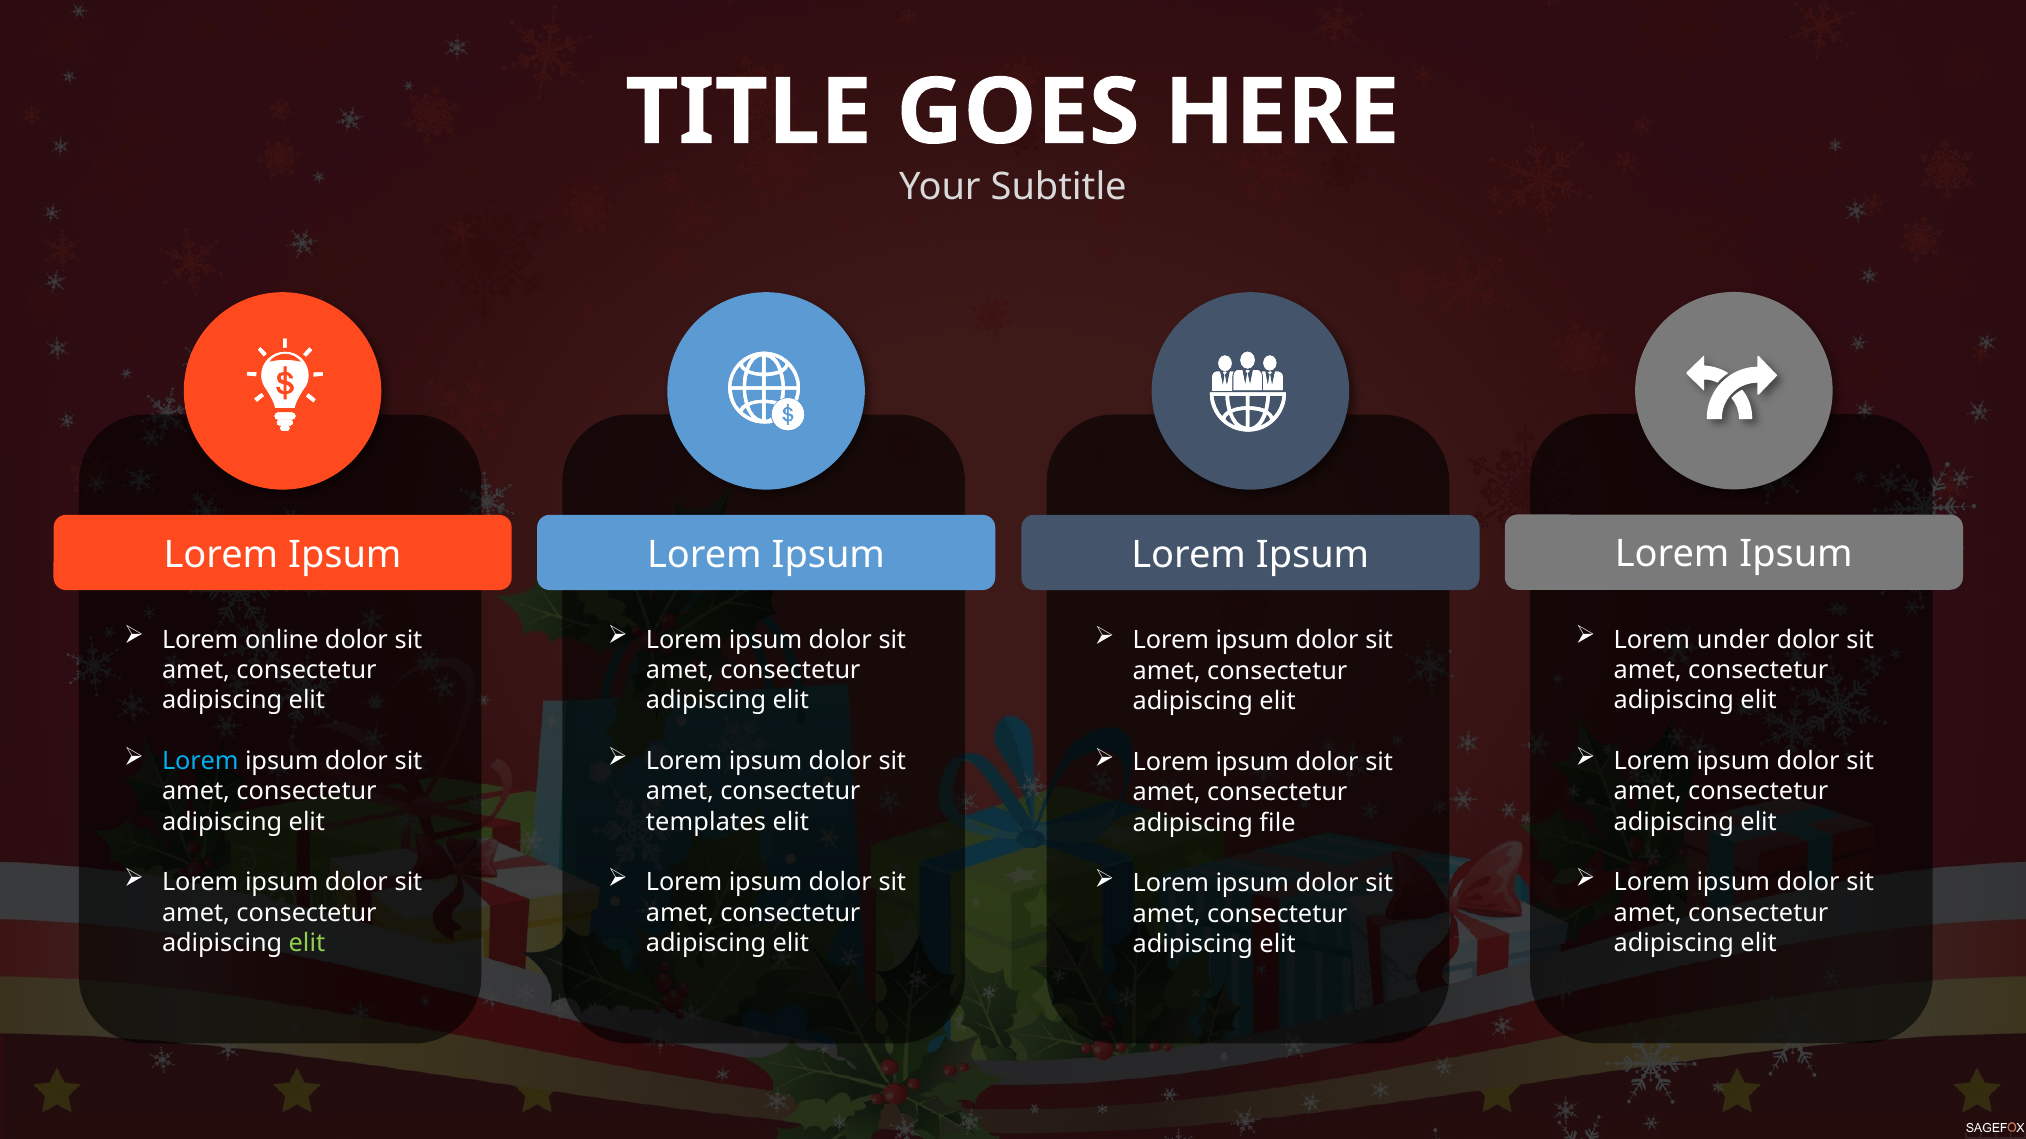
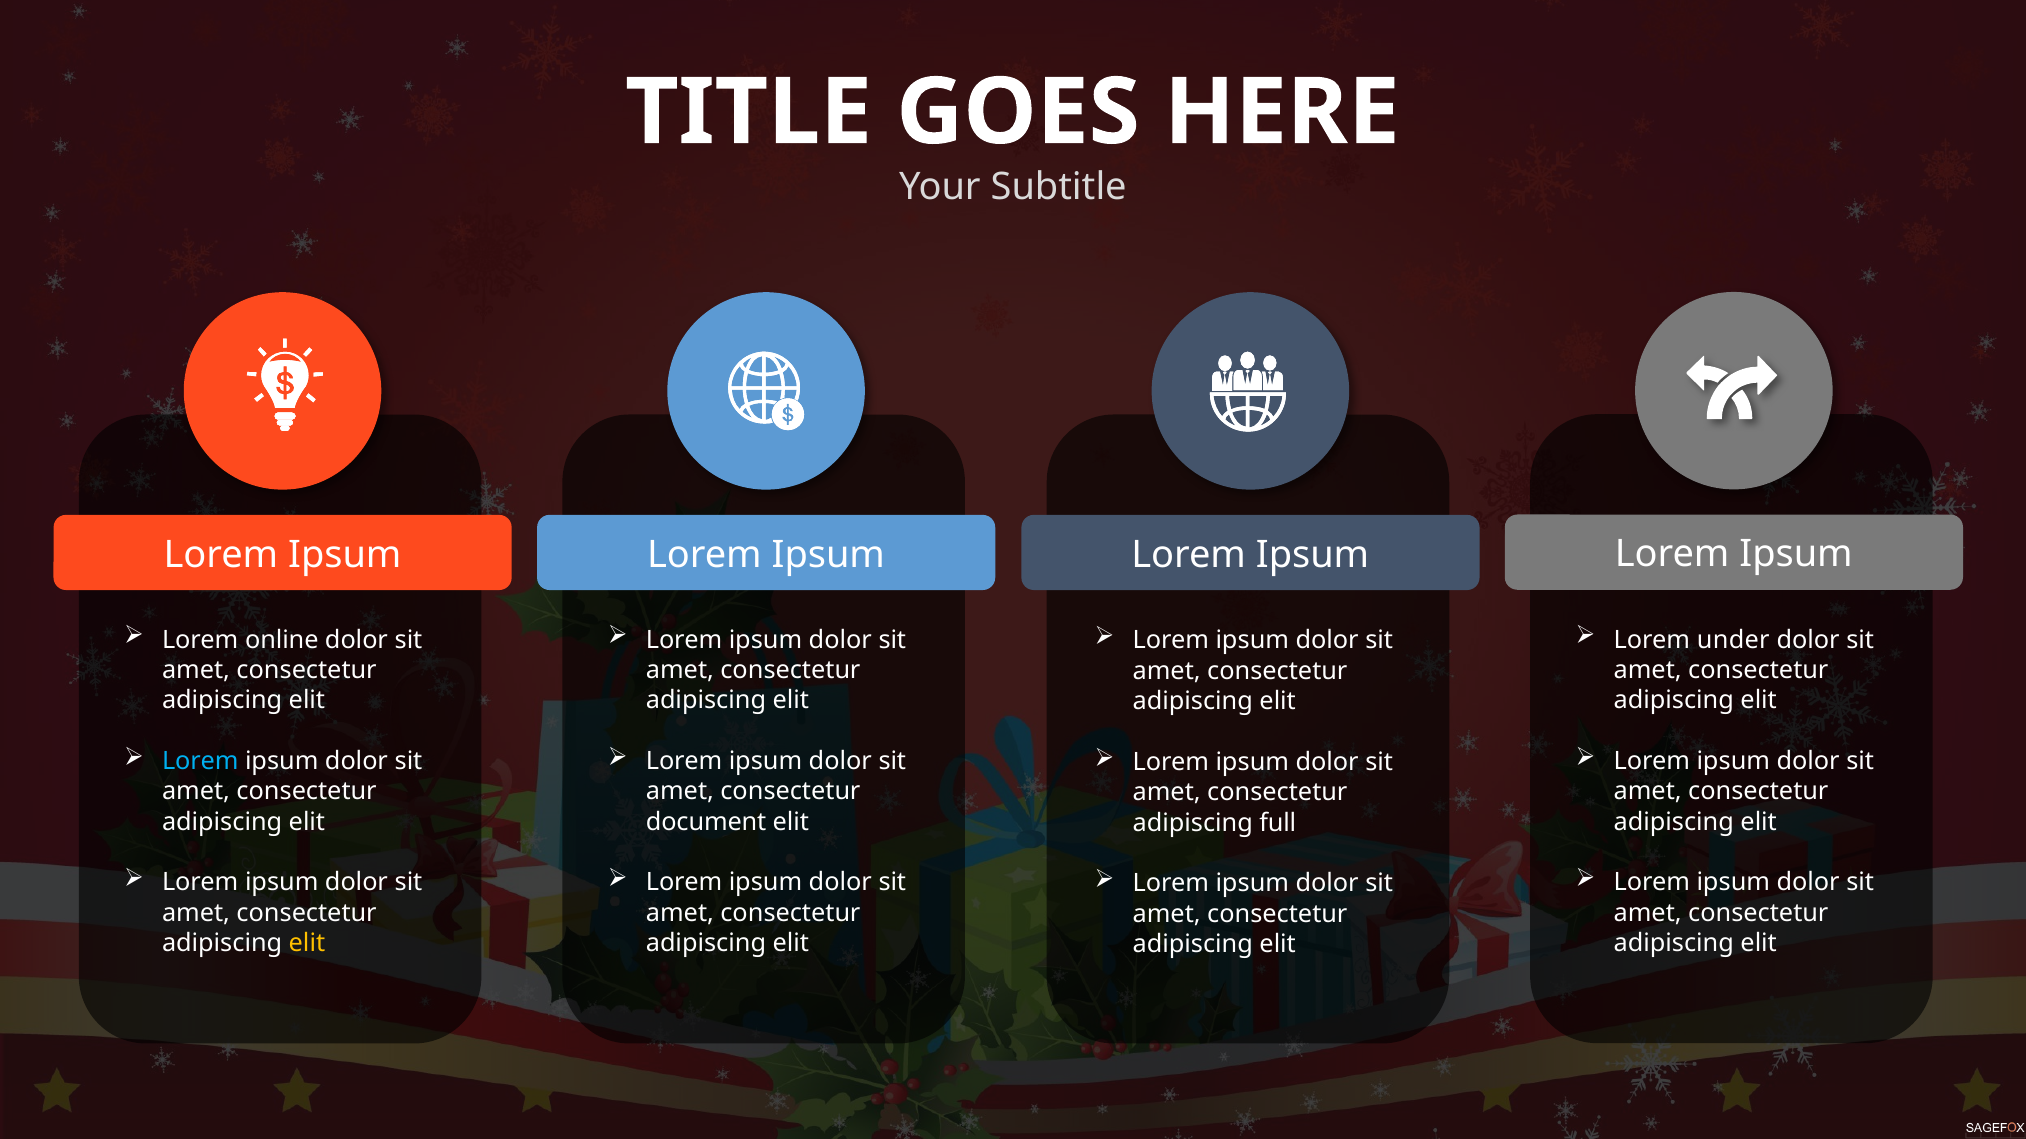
templates: templates -> document (706, 822)
file: file -> full (1278, 823)
elit colour: light green -> yellow (307, 944)
